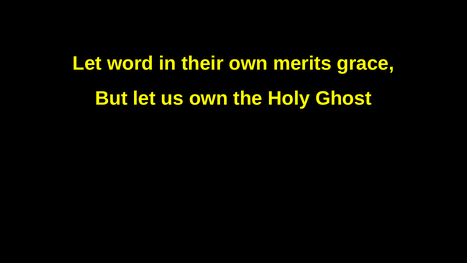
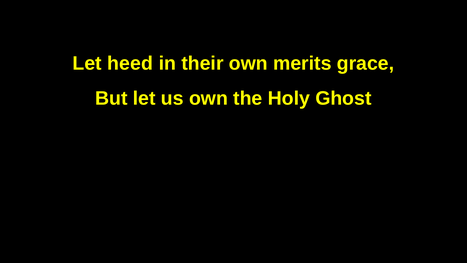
word: word -> heed (130, 63)
